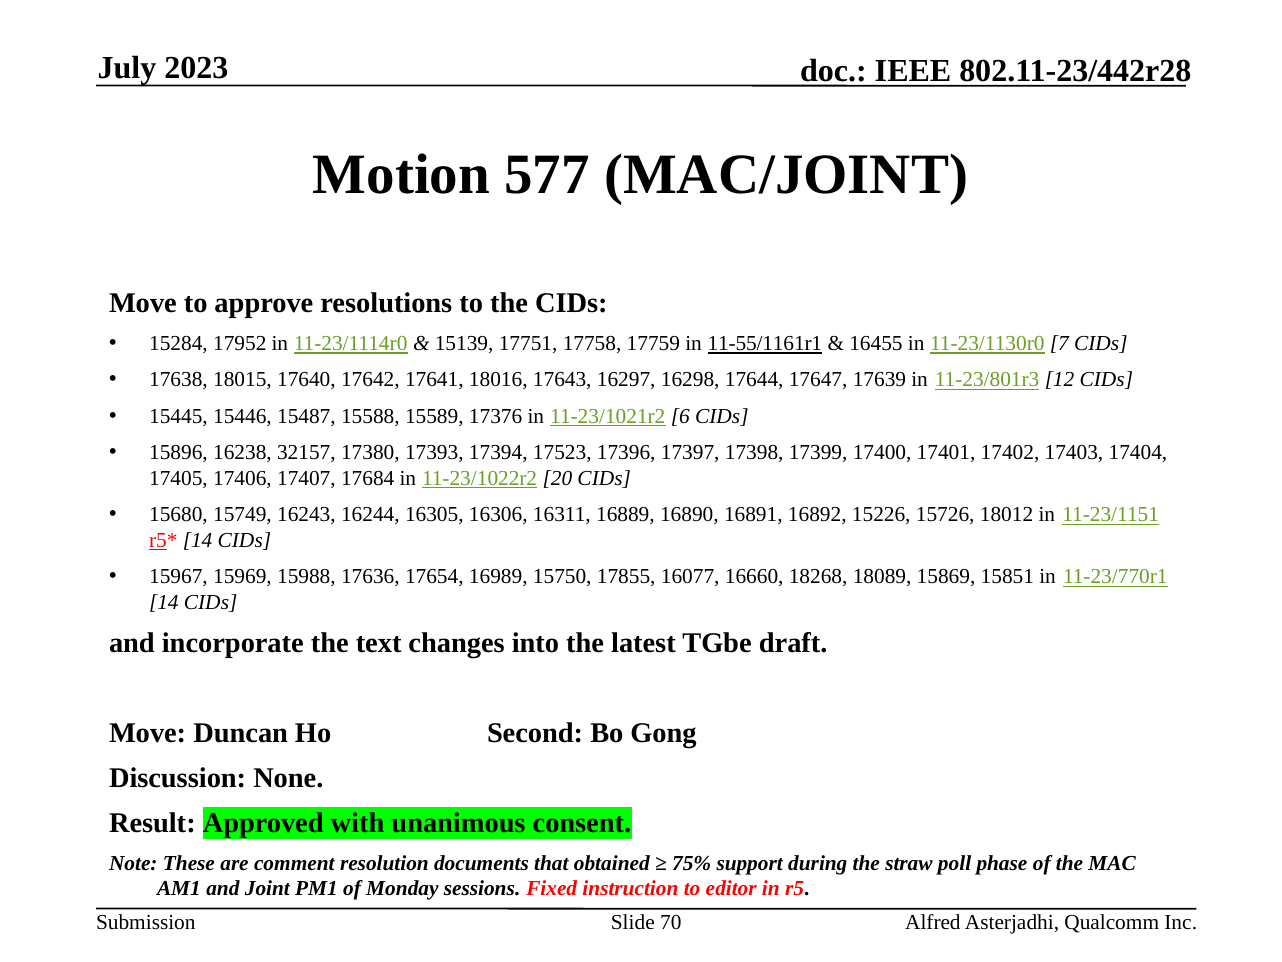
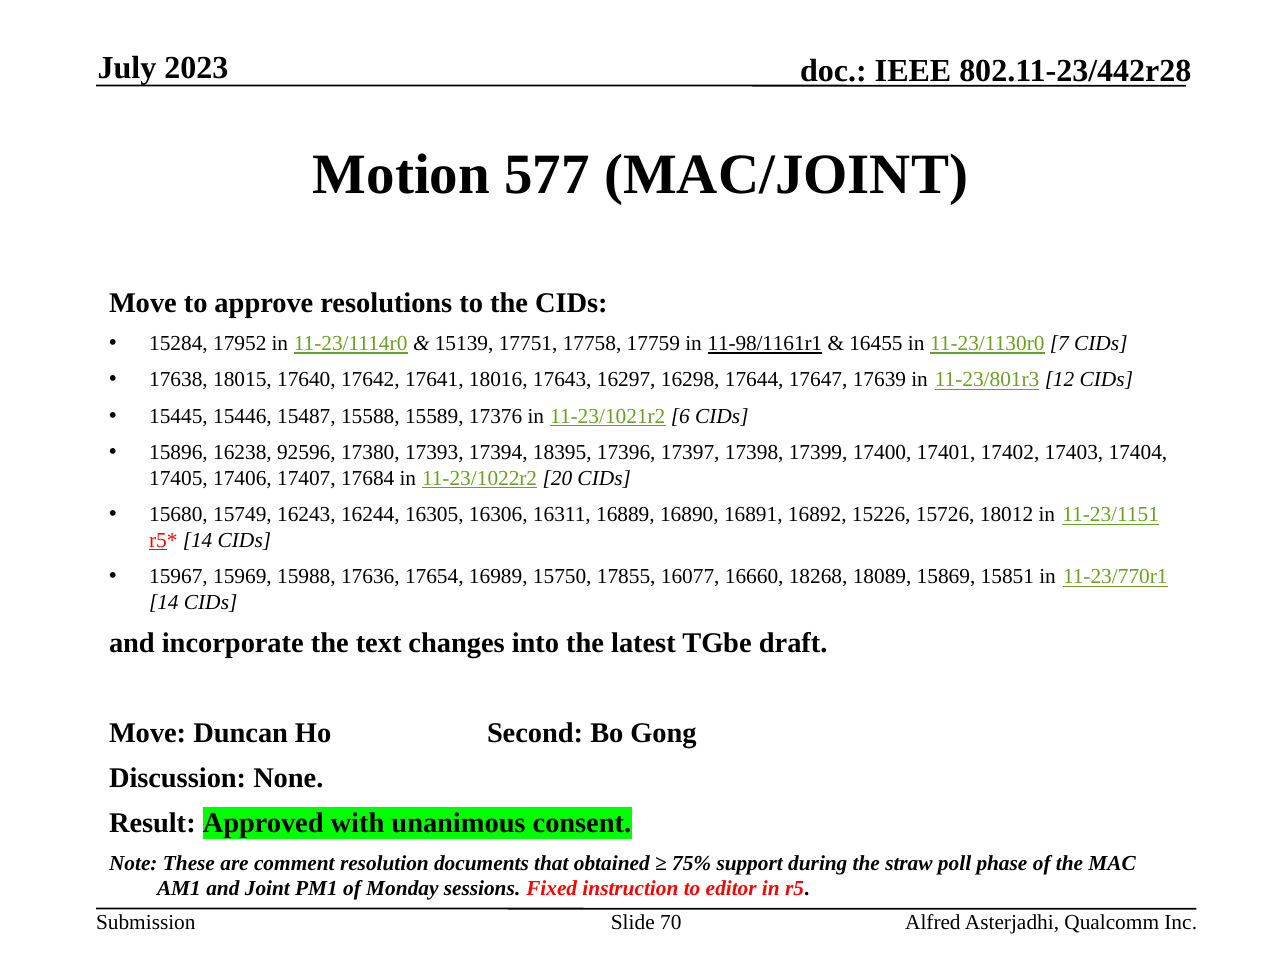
11-55/1161r1: 11-55/1161r1 -> 11-98/1161r1 (765, 343)
32157: 32157 -> 92596 (306, 452)
17523: 17523 -> 18395 (562, 452)
